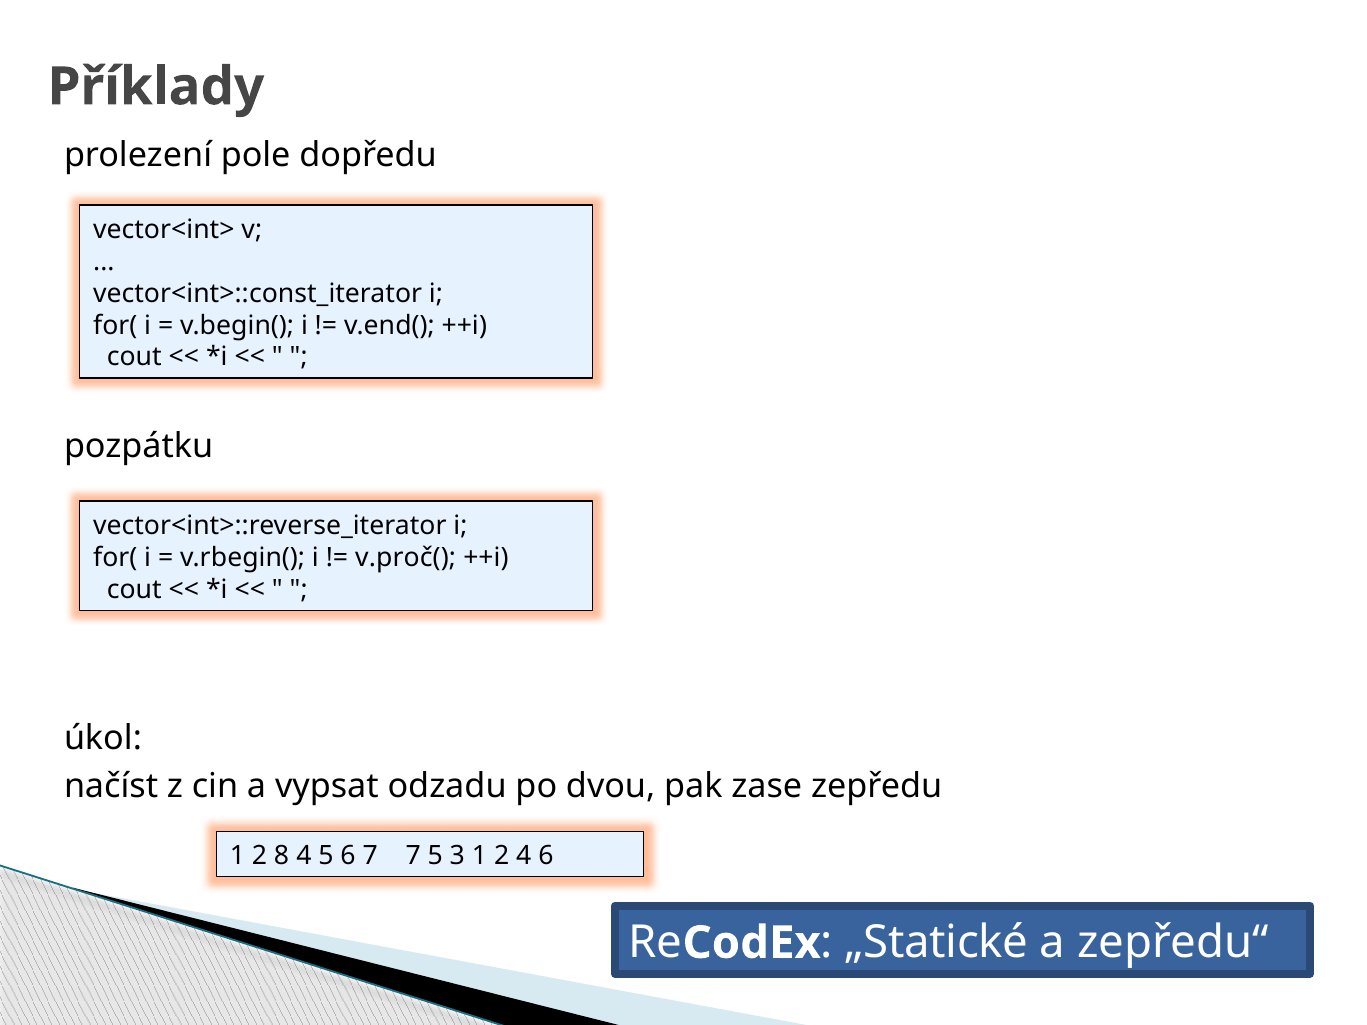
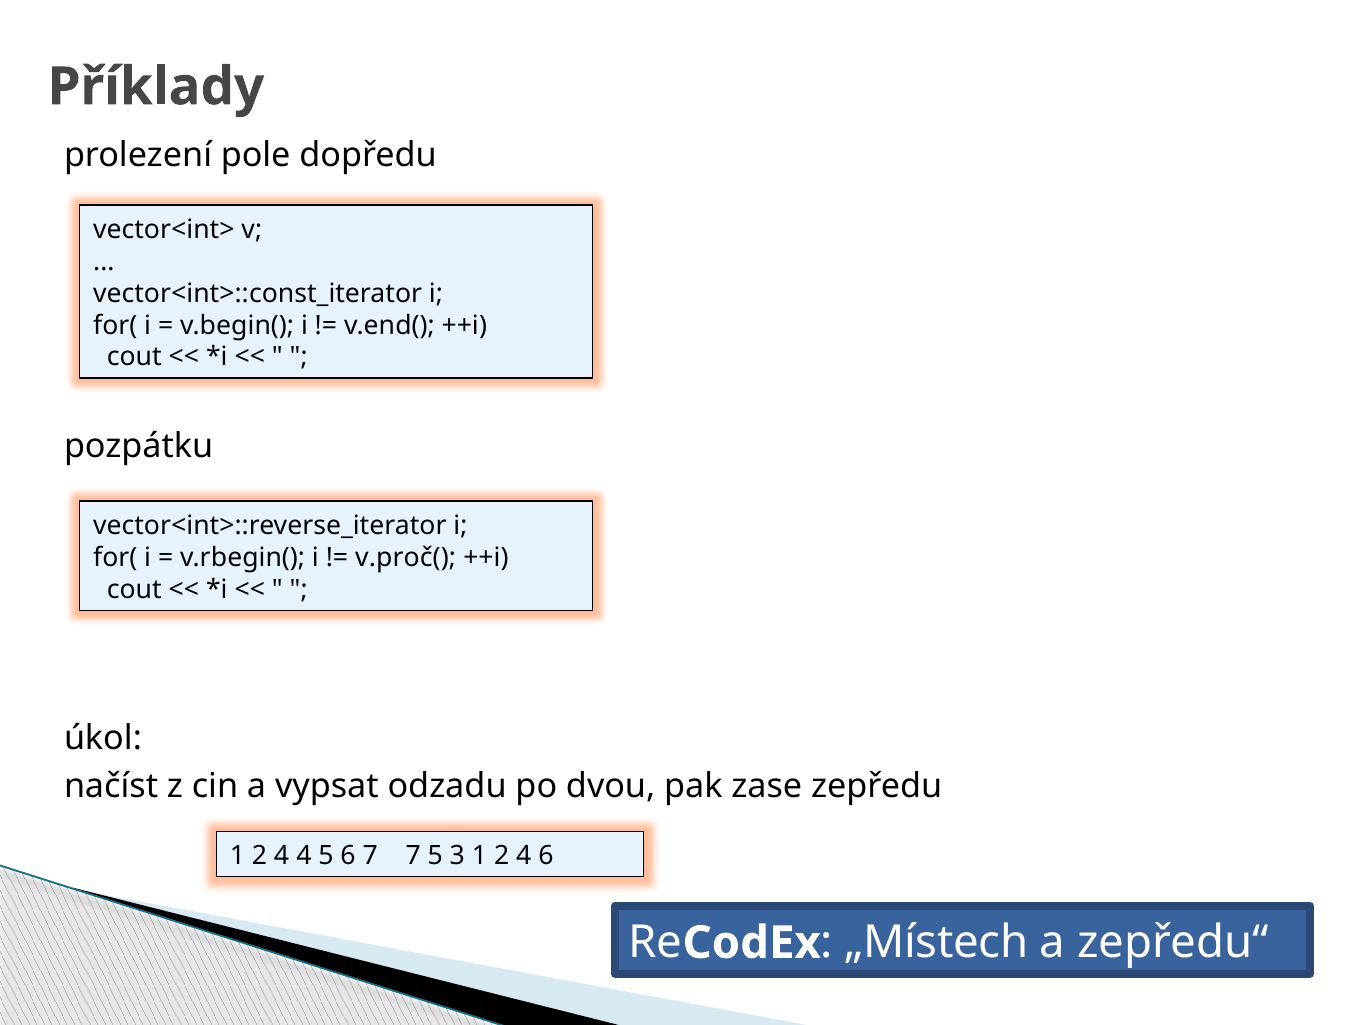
8: 8 -> 4 (282, 856)
„Statické: „Statické -> „Místech (937, 943)
